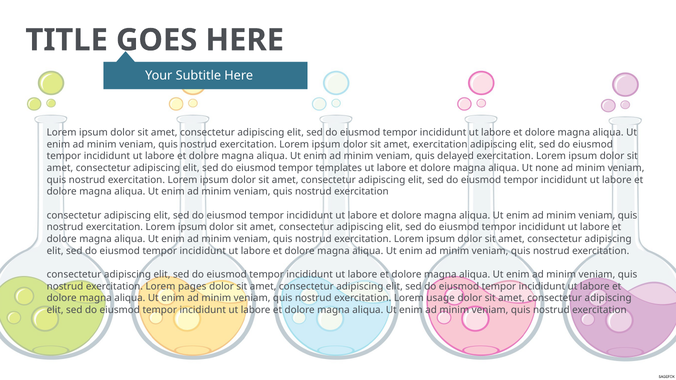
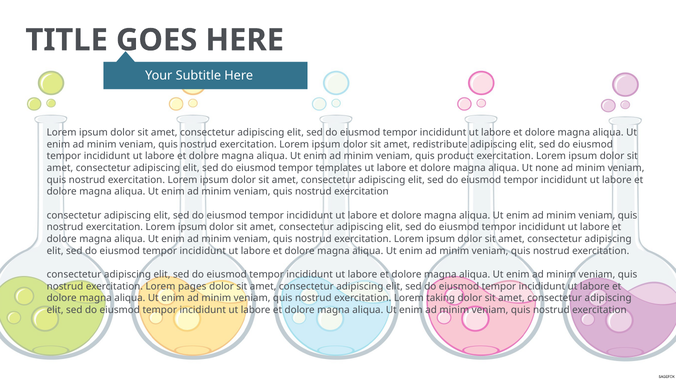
amet exercitation: exercitation -> redistribute (440, 144)
delayed: delayed -> product (456, 156)
usage: usage -> taking (441, 298)
